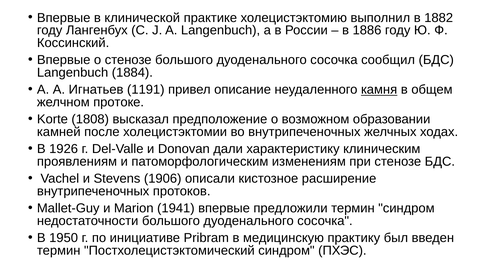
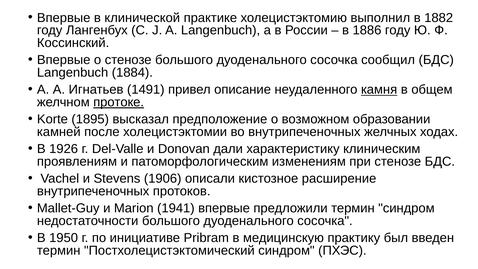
1191: 1191 -> 1491 (146, 90)
протоке underline: none -> present (119, 102)
1808: 1808 -> 1895 (90, 119)
